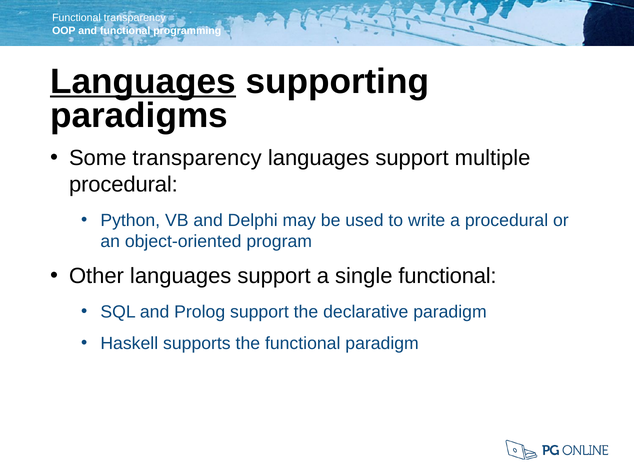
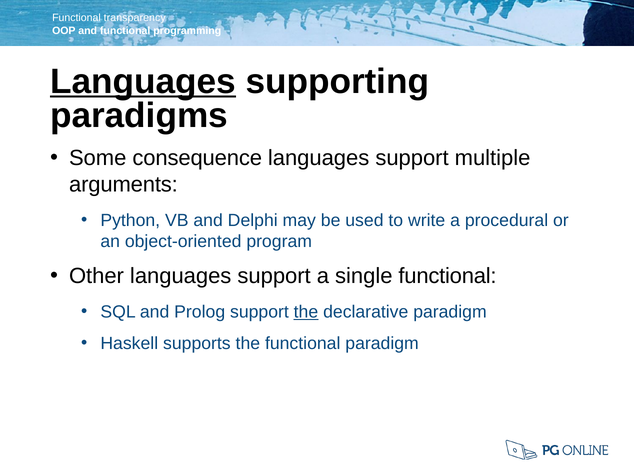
Some transparency: transparency -> consequence (197, 158)
procedural: procedural -> arguments (123, 185)
the underline: none -> present (306, 312)
